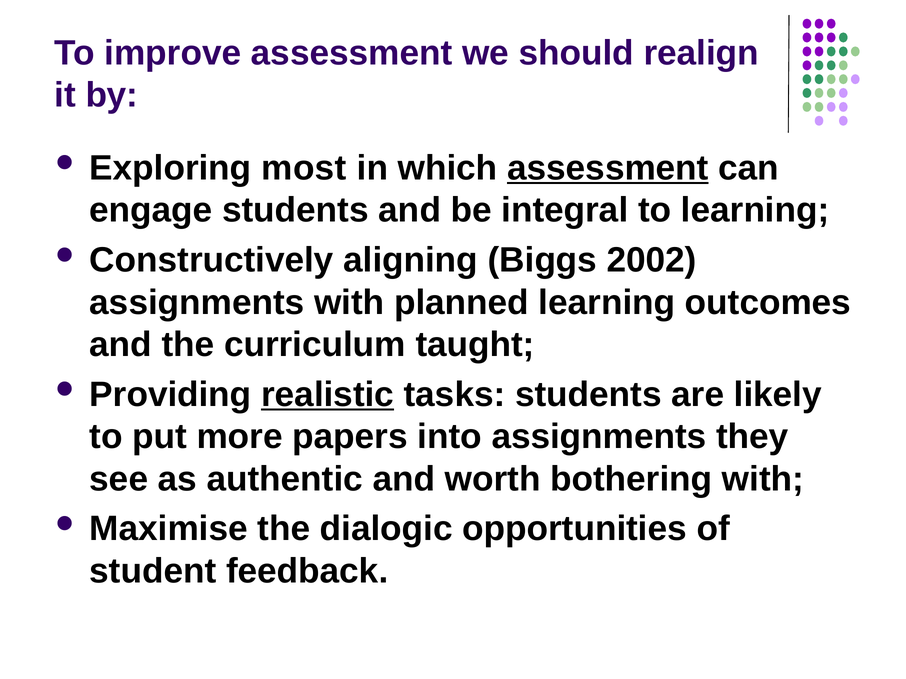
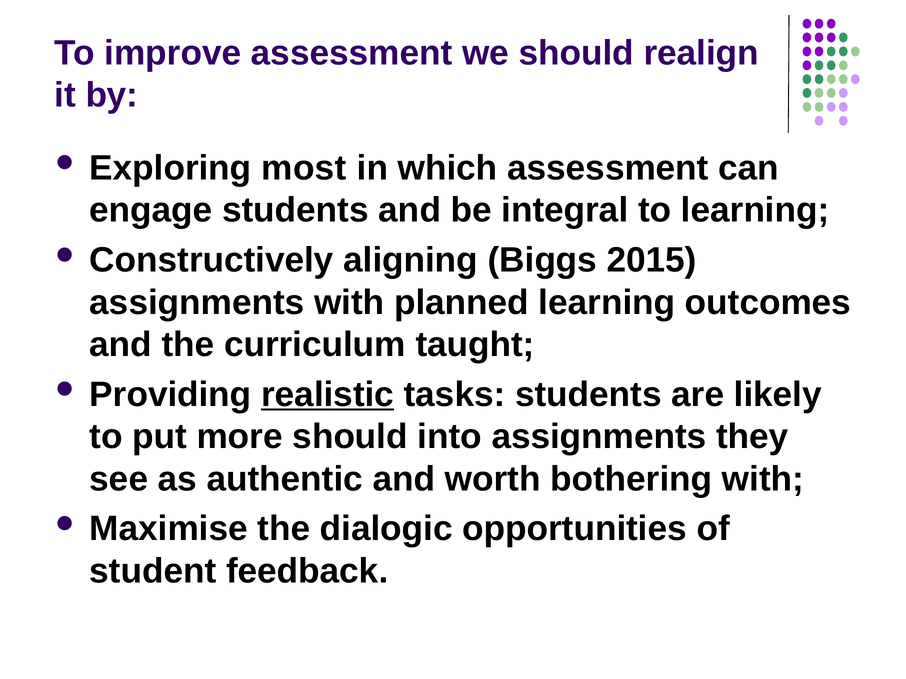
assessment underline: present -> none (608, 168)
2002: 2002 -> 2015 (652, 260)
more papers: papers -> should (350, 437)
